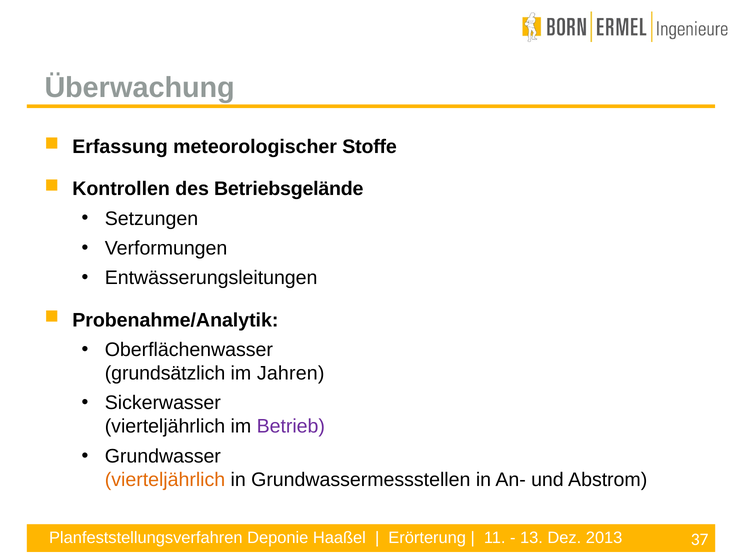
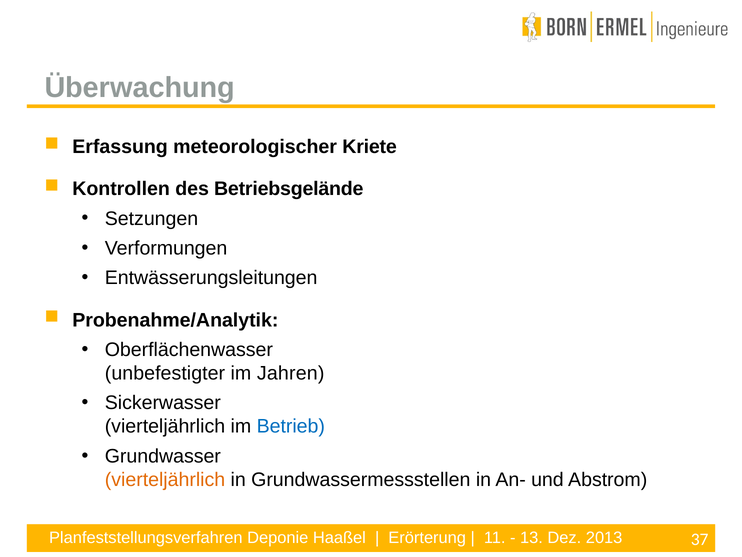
Stoffe: Stoffe -> Kriete (370, 147)
grundsätzlich: grundsätzlich -> unbefestigter (165, 373)
Betrieb colour: purple -> blue (291, 426)
